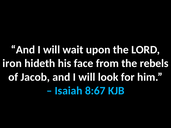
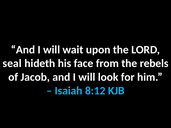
iron: iron -> seal (12, 63)
8:67: 8:67 -> 8:12 (95, 91)
